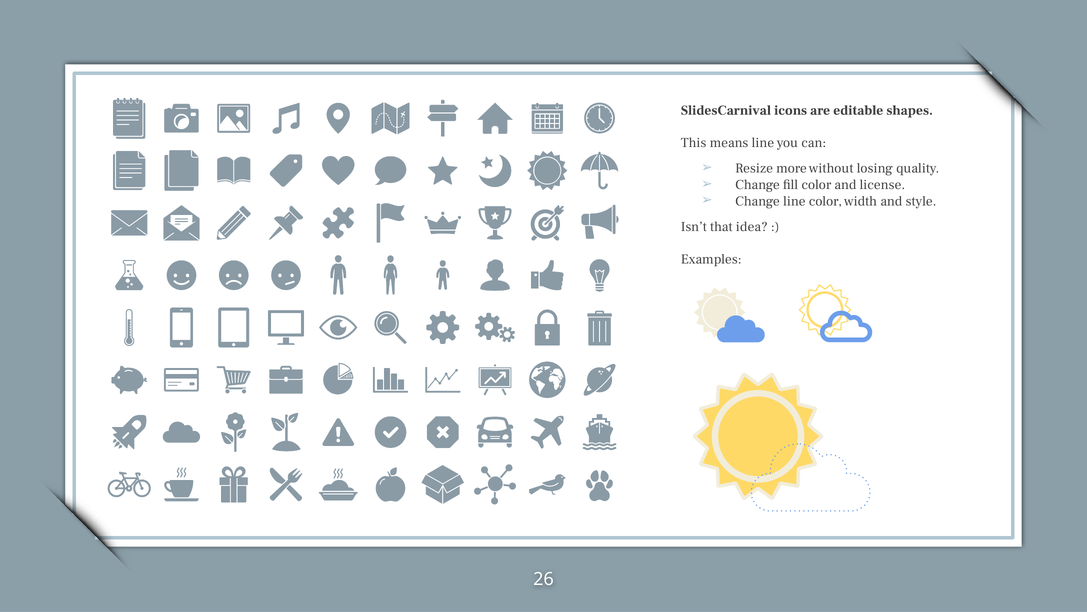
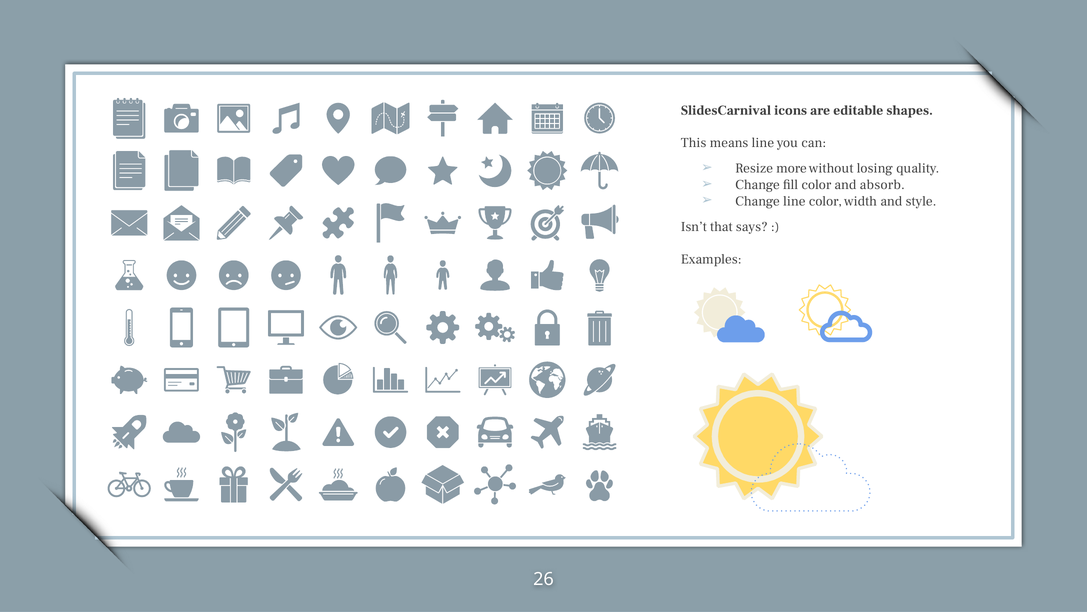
license: license -> absorb (882, 185)
idea: idea -> says (752, 226)
